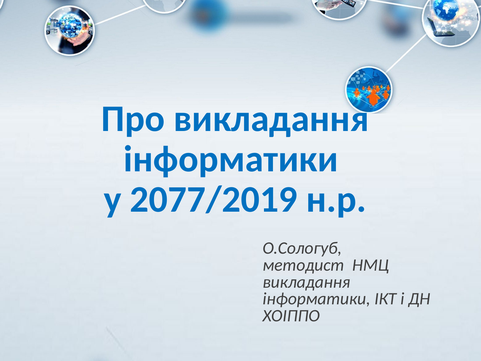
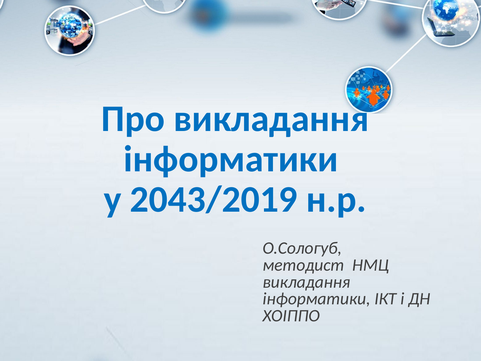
2077/2019: 2077/2019 -> 2043/2019 (214, 199)
